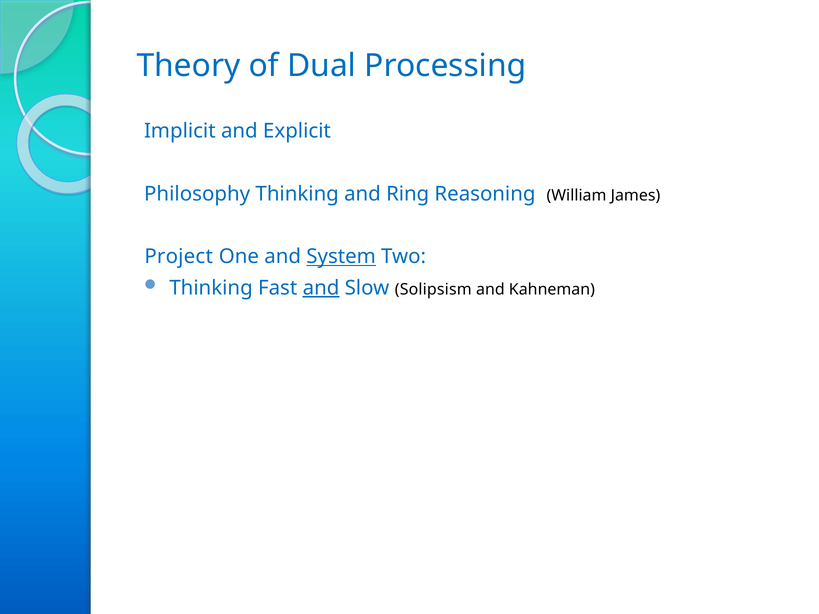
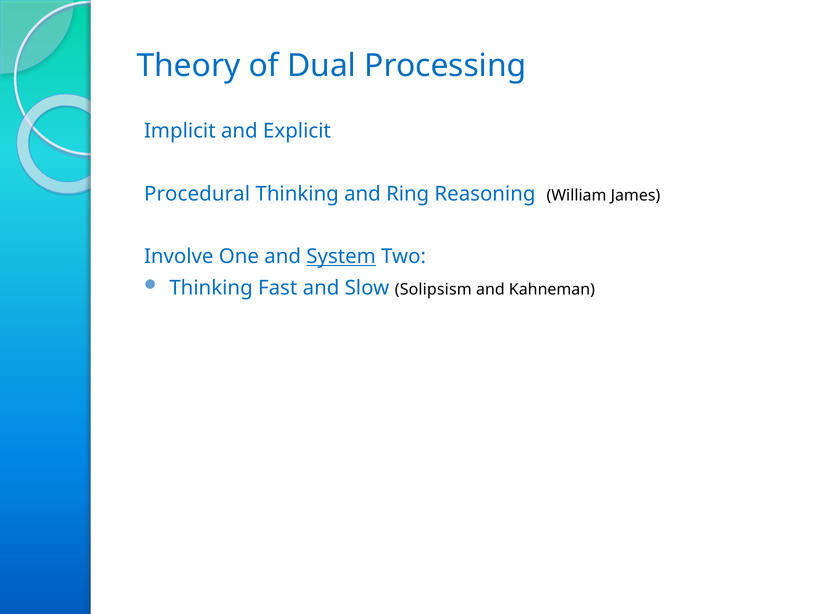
Philosophy: Philosophy -> Procedural (197, 194)
Project: Project -> Involve (179, 257)
and underline: present -> none (321, 288)
